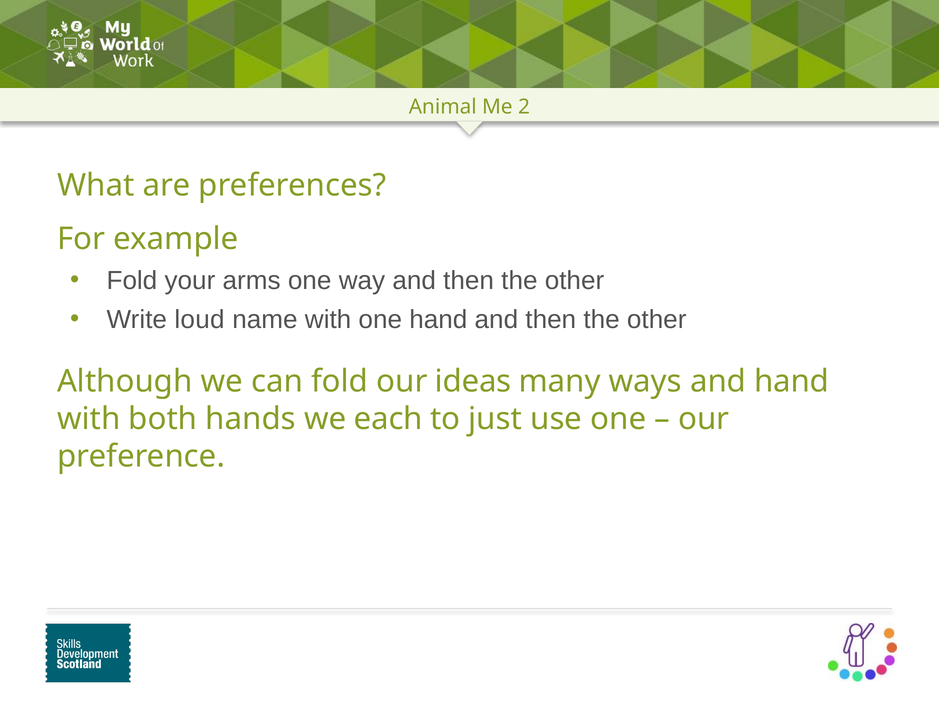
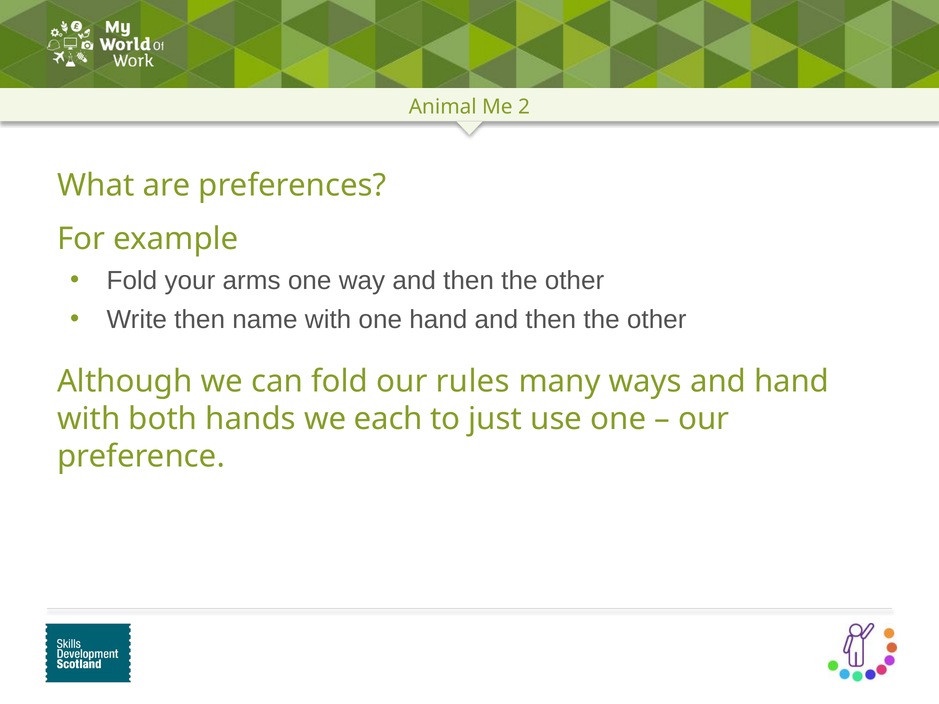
Write loud: loud -> then (200, 320)
ideas: ideas -> rules (473, 382)
